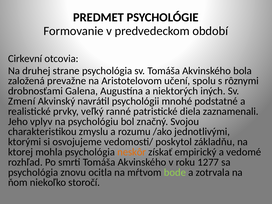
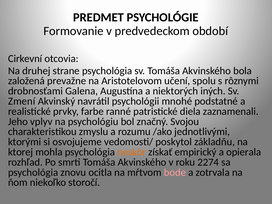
veľký: veľký -> farbe (92, 111)
vedomé: vedomé -> opierala (244, 152)
1277: 1277 -> 2274 (208, 162)
bode colour: light green -> pink (175, 172)
